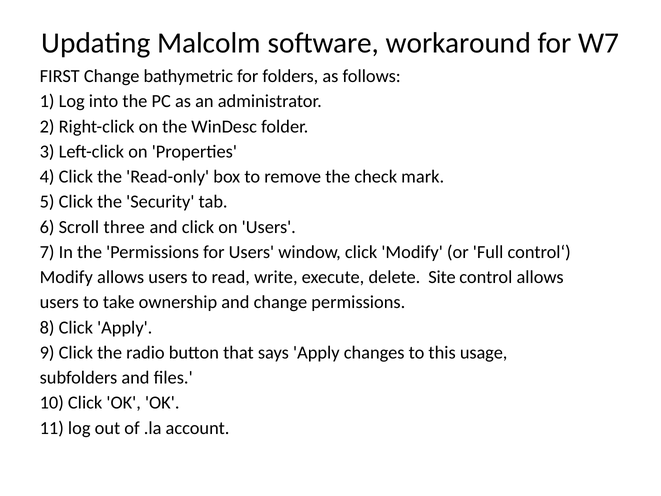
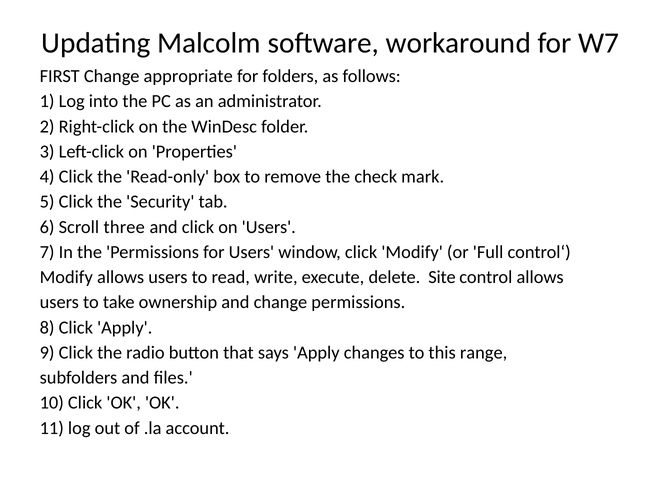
bathymetric: bathymetric -> appropriate (188, 76)
usage: usage -> range (484, 352)
